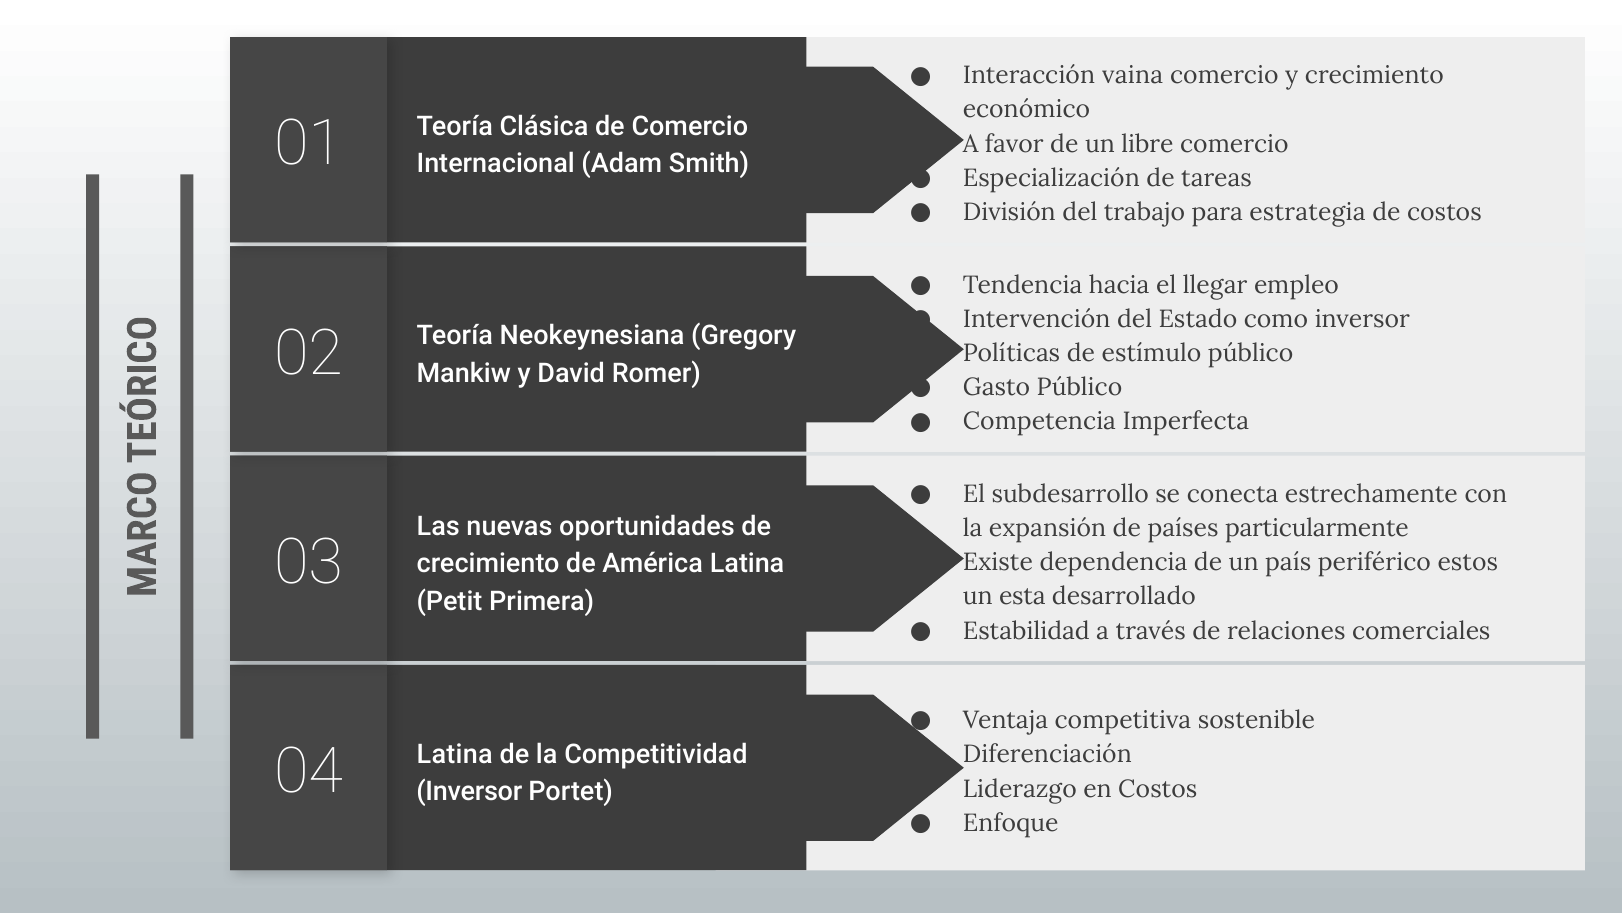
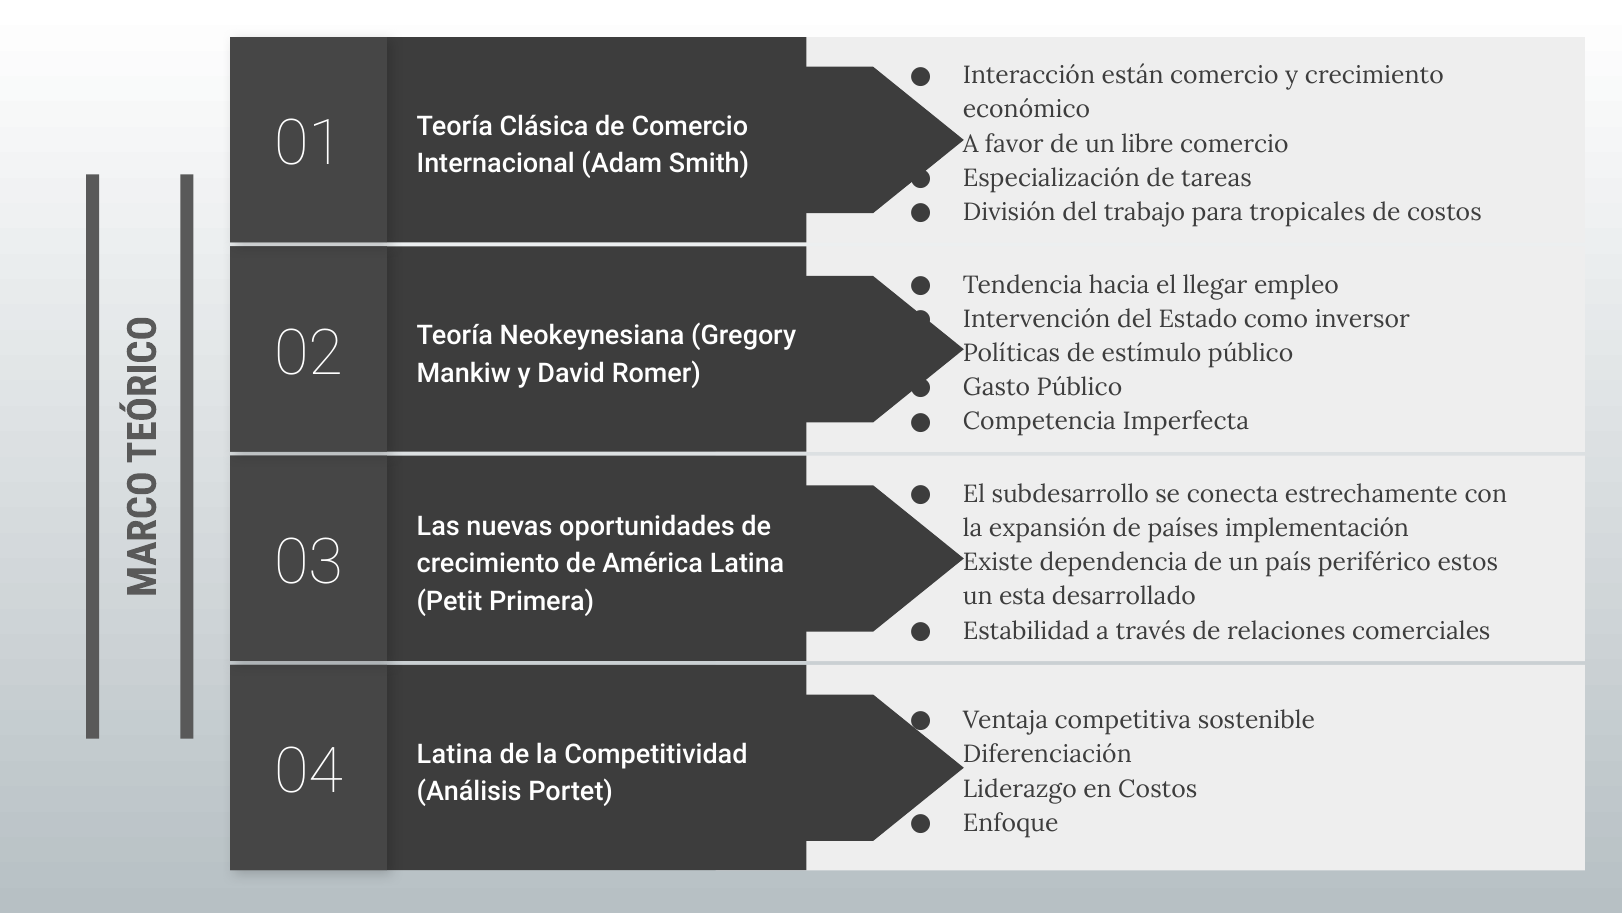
vaina: vaina -> están (1133, 76)
estrategia: estrategia -> tropicales (1307, 212)
particularmente: particularmente -> implementación (1317, 528)
Inversor: Inversor -> Análisis (469, 791)
